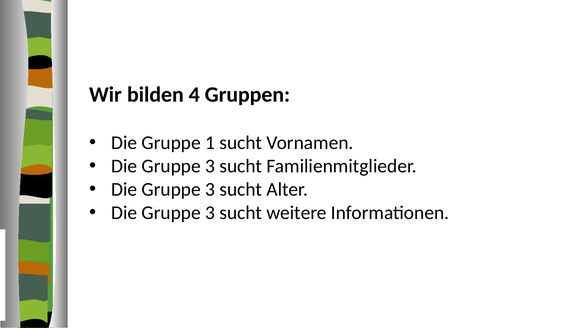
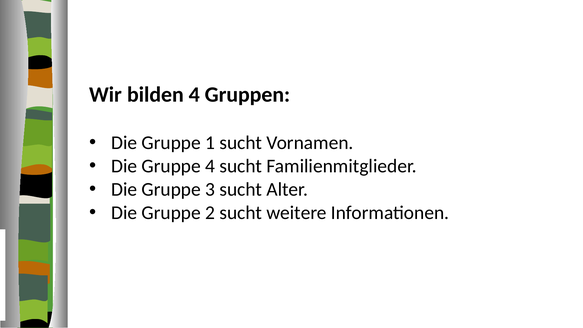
3: 3 -> 4 (210, 166)
3: 3 -> 2 (210, 213)
